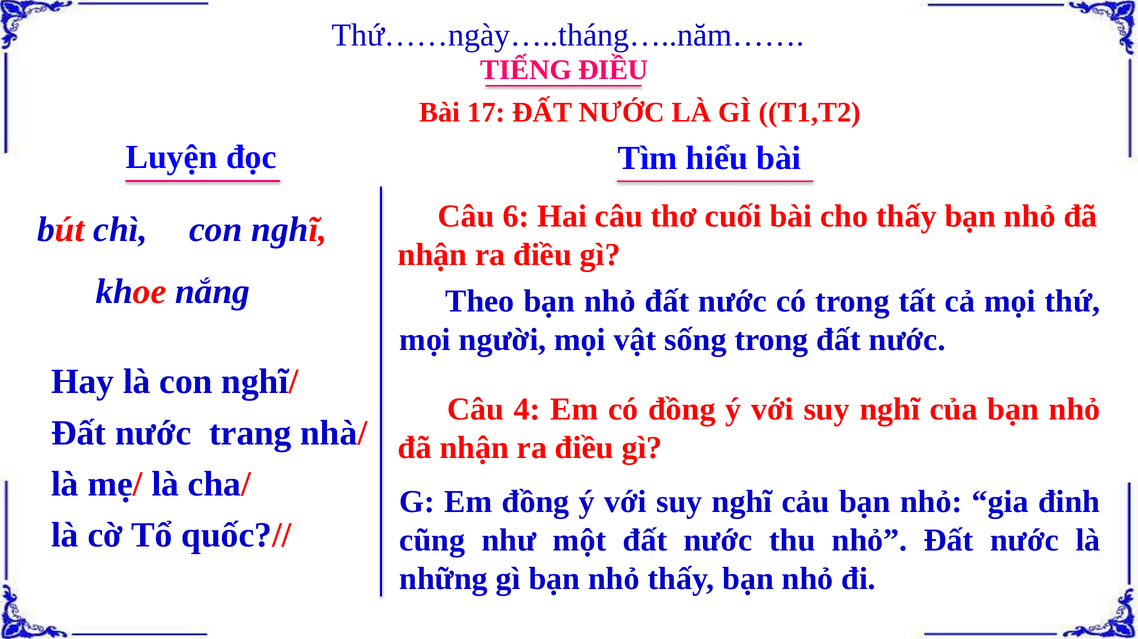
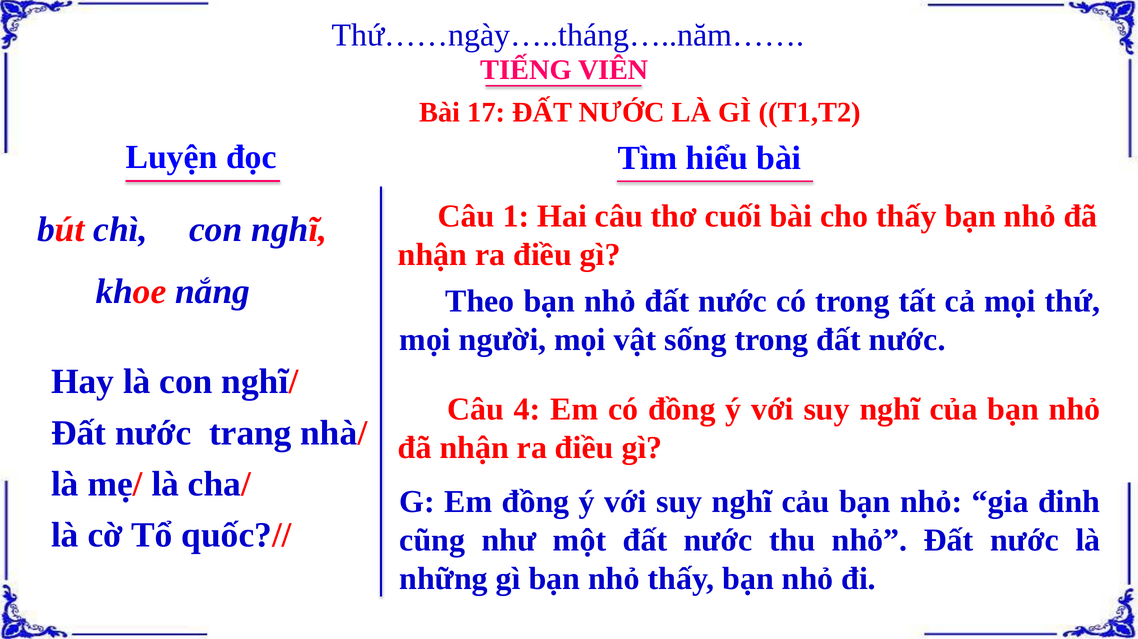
TIẾNG ĐIỀU: ĐIỀU -> VIÊN (613, 70)
6: 6 -> 1 (516, 216)
